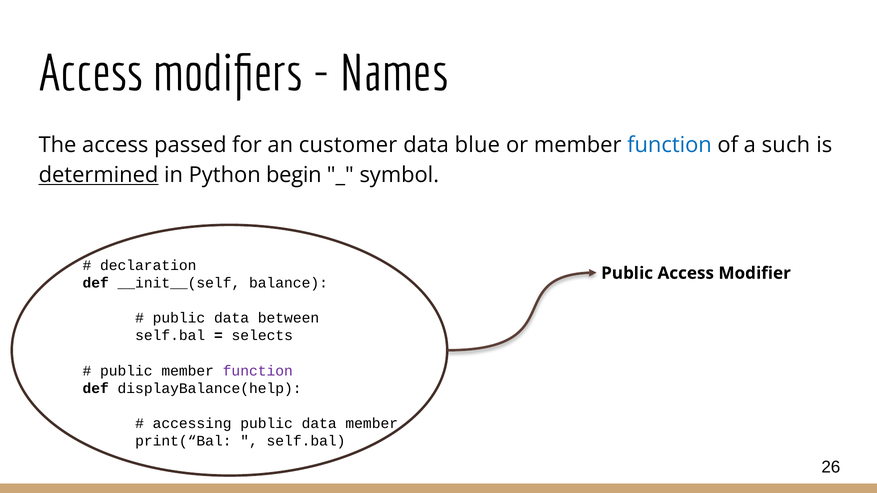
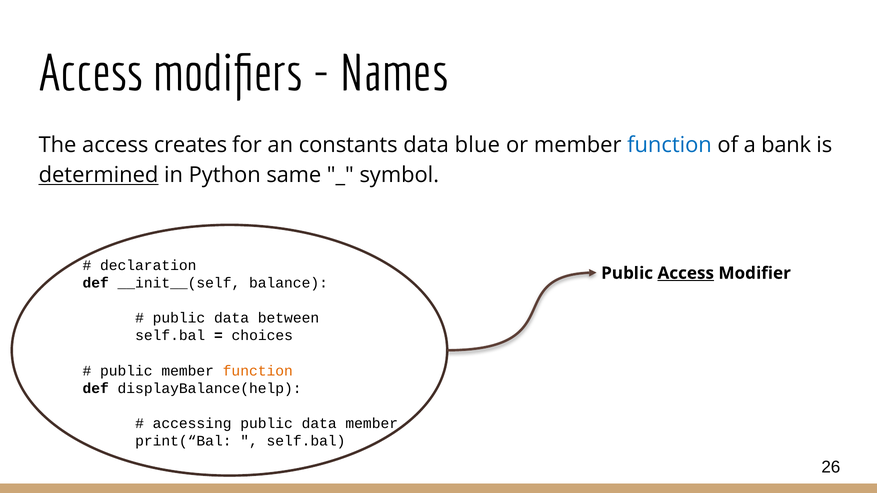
passed: passed -> creates (191, 145)
customer: customer -> constants (348, 145)
such: such -> bank (786, 145)
begin: begin -> same (294, 175)
Access underline: none -> present (686, 273)
selects: selects -> choices (262, 336)
function colour: purple -> orange (258, 371)
